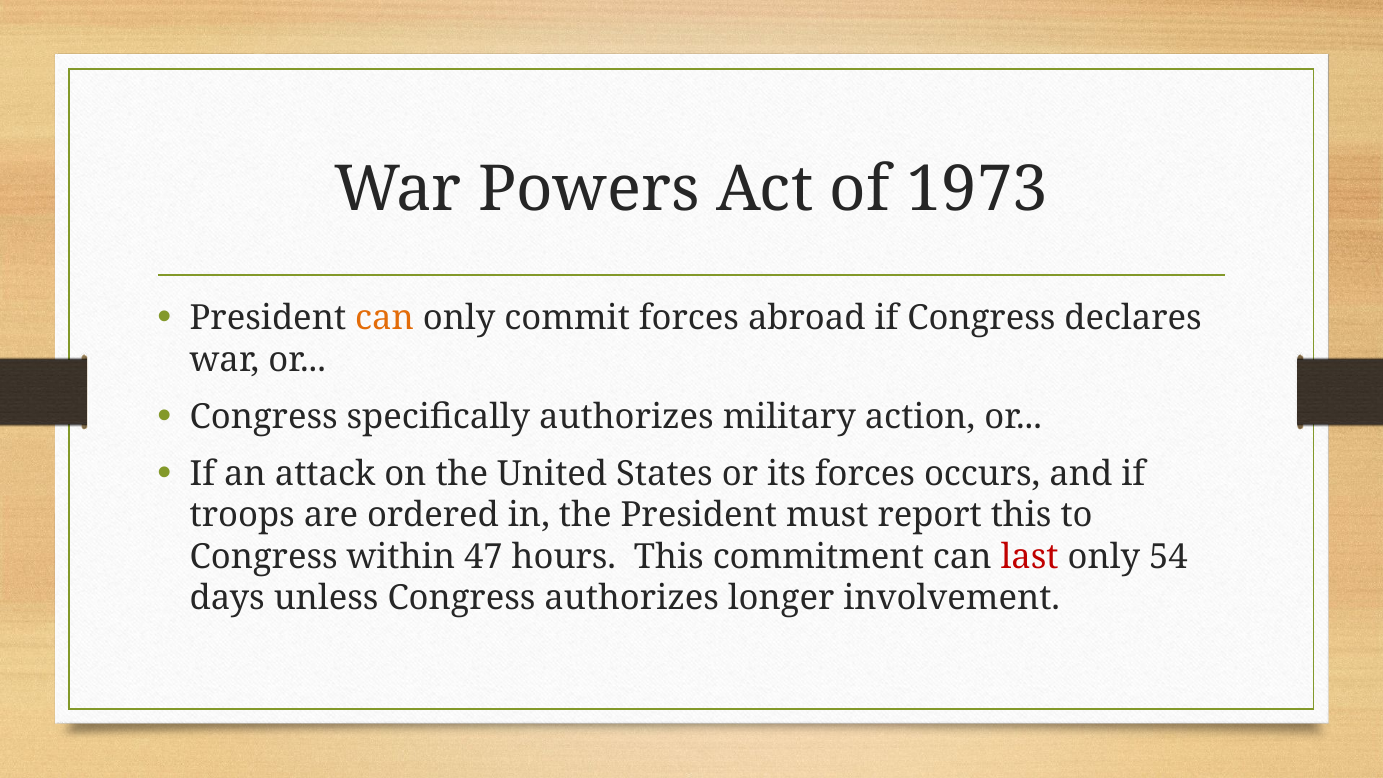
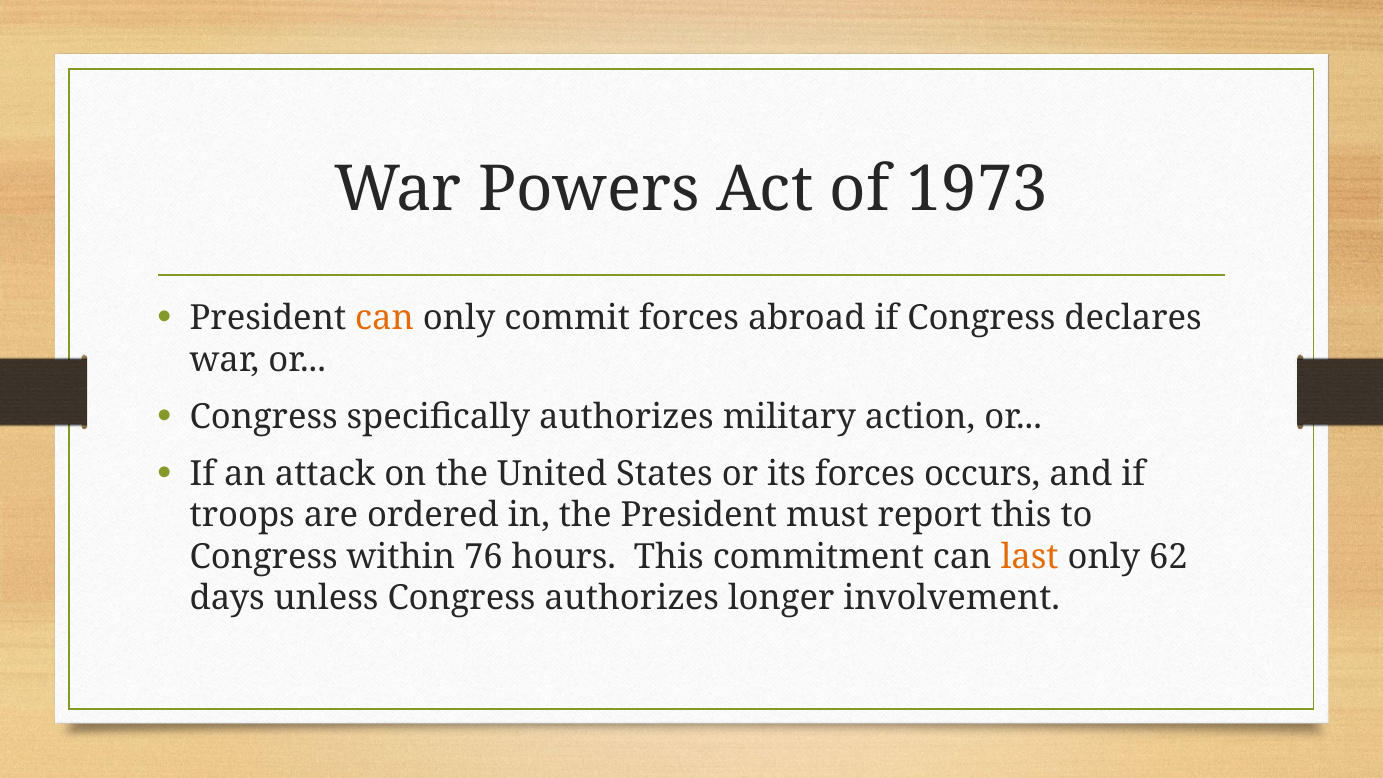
47: 47 -> 76 (483, 557)
last colour: red -> orange (1030, 557)
54: 54 -> 62 (1168, 557)
